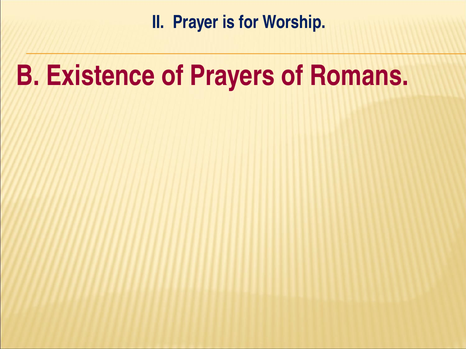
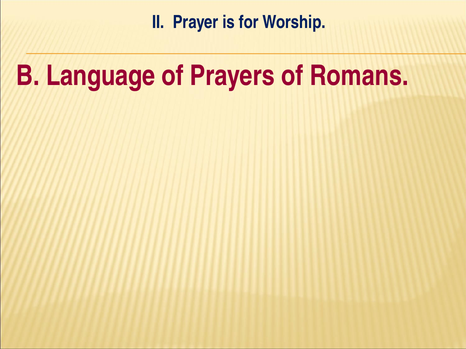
Existence: Existence -> Language (101, 76)
